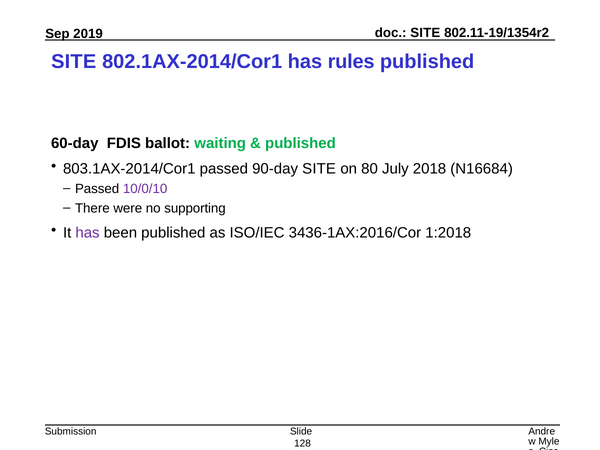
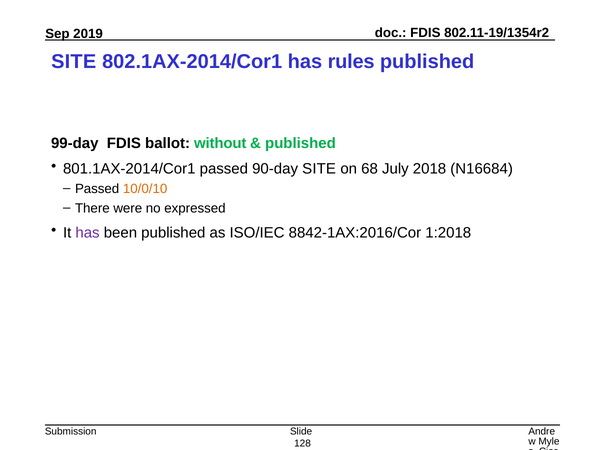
SITE: SITE -> FDIS (425, 33)
60-day: 60-day -> 99-day (75, 143)
waiting: waiting -> without (220, 143)
803.1AX-2014/Cor1: 803.1AX-2014/Cor1 -> 801.1AX-2014/Cor1 (129, 169)
80: 80 -> 68 (370, 169)
10/0/10 colour: purple -> orange (145, 189)
supporting: supporting -> expressed (195, 208)
3436-1AX:2016/Cor: 3436-1AX:2016/Cor -> 8842-1AX:2016/Cor (355, 233)
